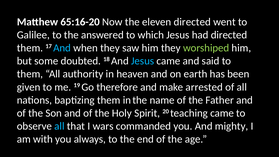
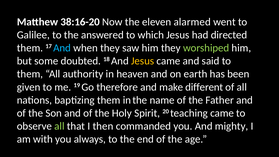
65:16-20: 65:16-20 -> 38:16-20 (80, 22)
eleven directed: directed -> alarmed (192, 22)
Jesus colour: light blue -> yellow (143, 61)
arrested: arrested -> different (204, 87)
all colour: light blue -> light green (59, 126)
wars: wars -> then (103, 126)
